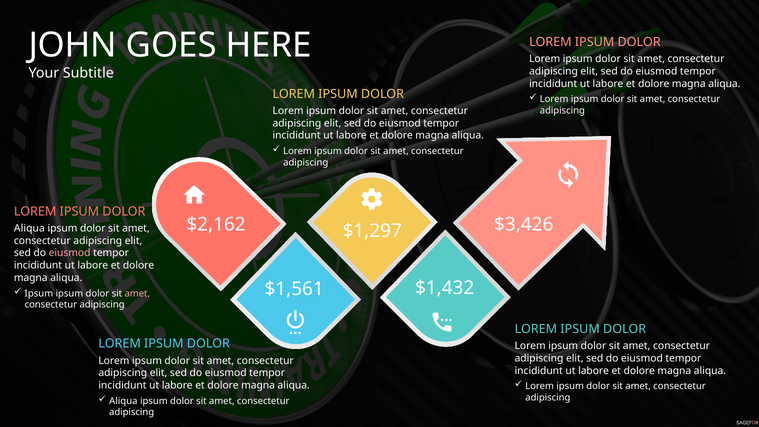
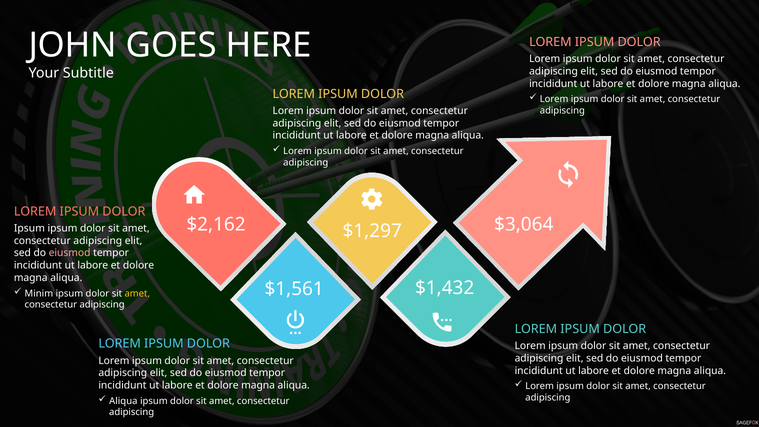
$3,426: $3,426 -> $3,064 (524, 224)
Aliqua: Aliqua -> Ipsum (29, 228)
Ipsum: Ipsum -> Minim (39, 293)
amet colour: pink -> yellow (137, 293)
